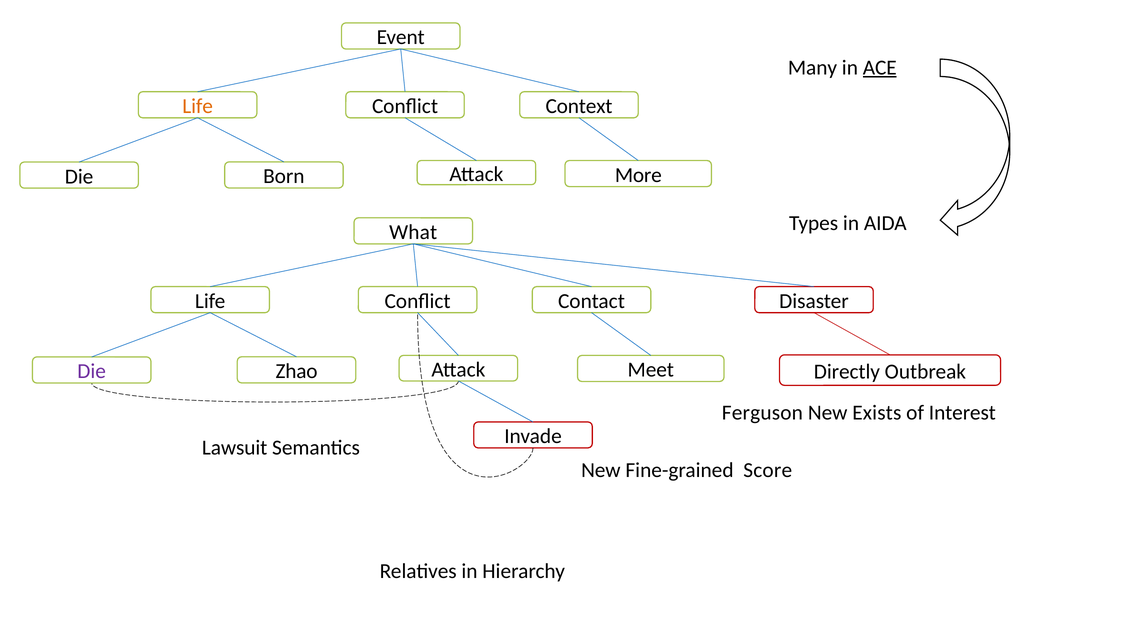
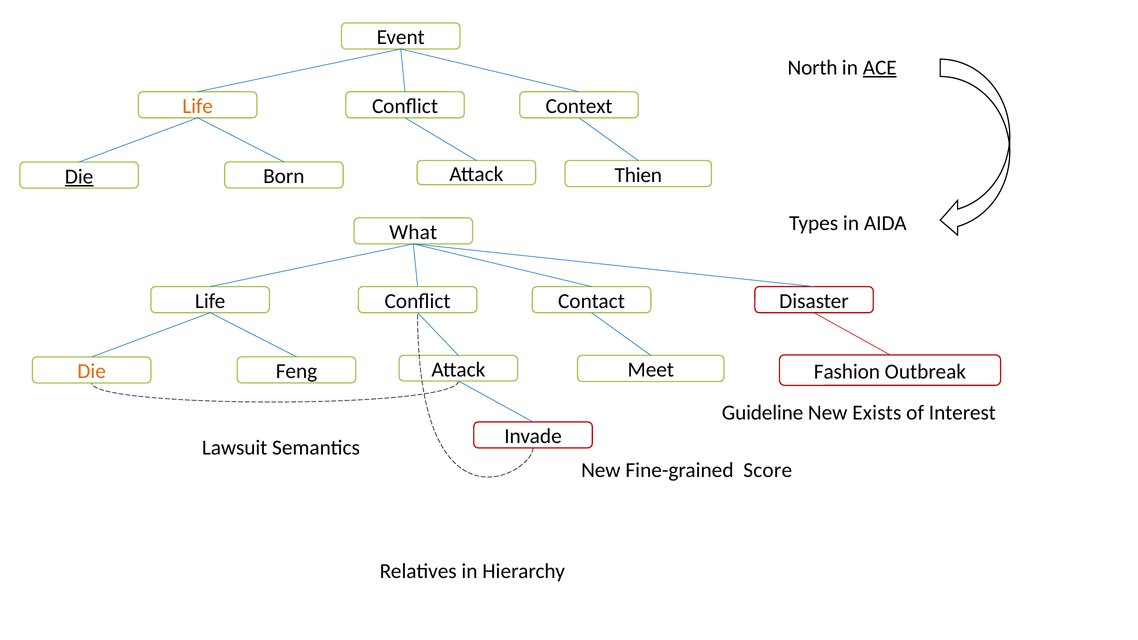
Many: Many -> North (813, 67)
More: More -> Thien (638, 175)
Die underline: none -> present (79, 177)
Zhao: Zhao -> Feng (296, 371)
Die colour: purple -> orange (92, 372)
Directly: Directly -> Fashion (847, 372)
Ferguson: Ferguson -> Guideline (763, 413)
